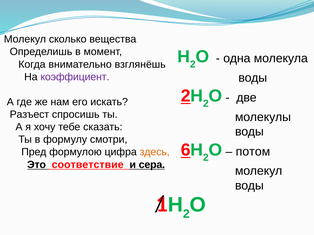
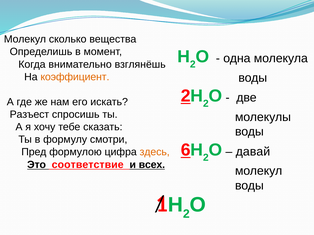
коэффициент colour: purple -> orange (75, 77)
потом: потом -> давай (253, 152)
сера: сера -> всех (152, 165)
